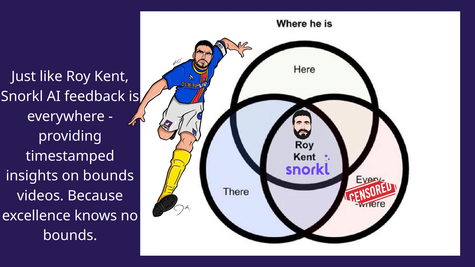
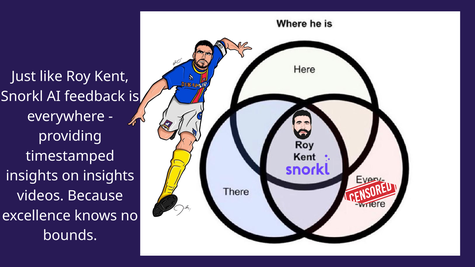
on bounds: bounds -> insights (109, 176)
